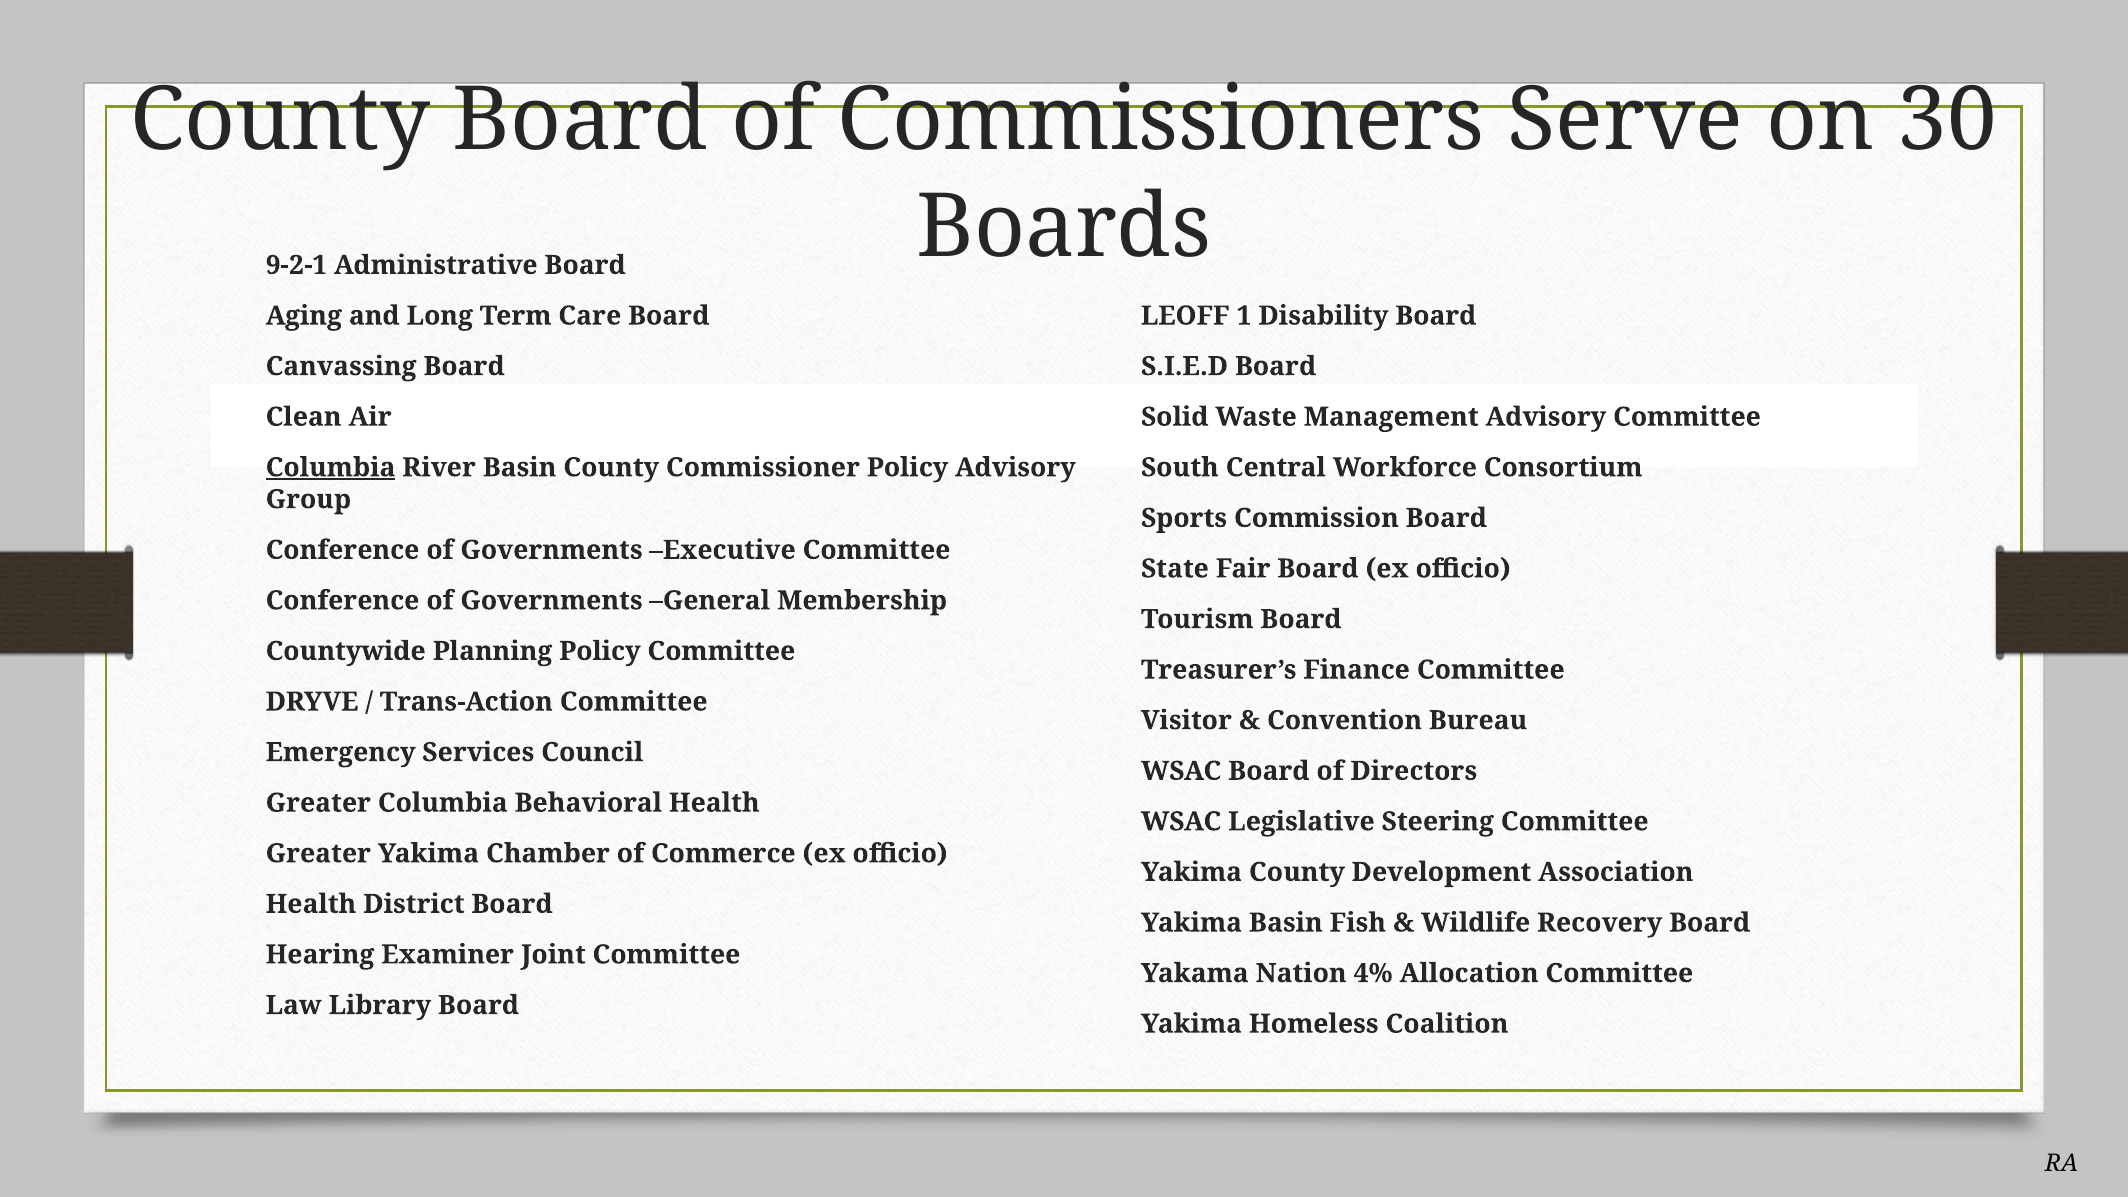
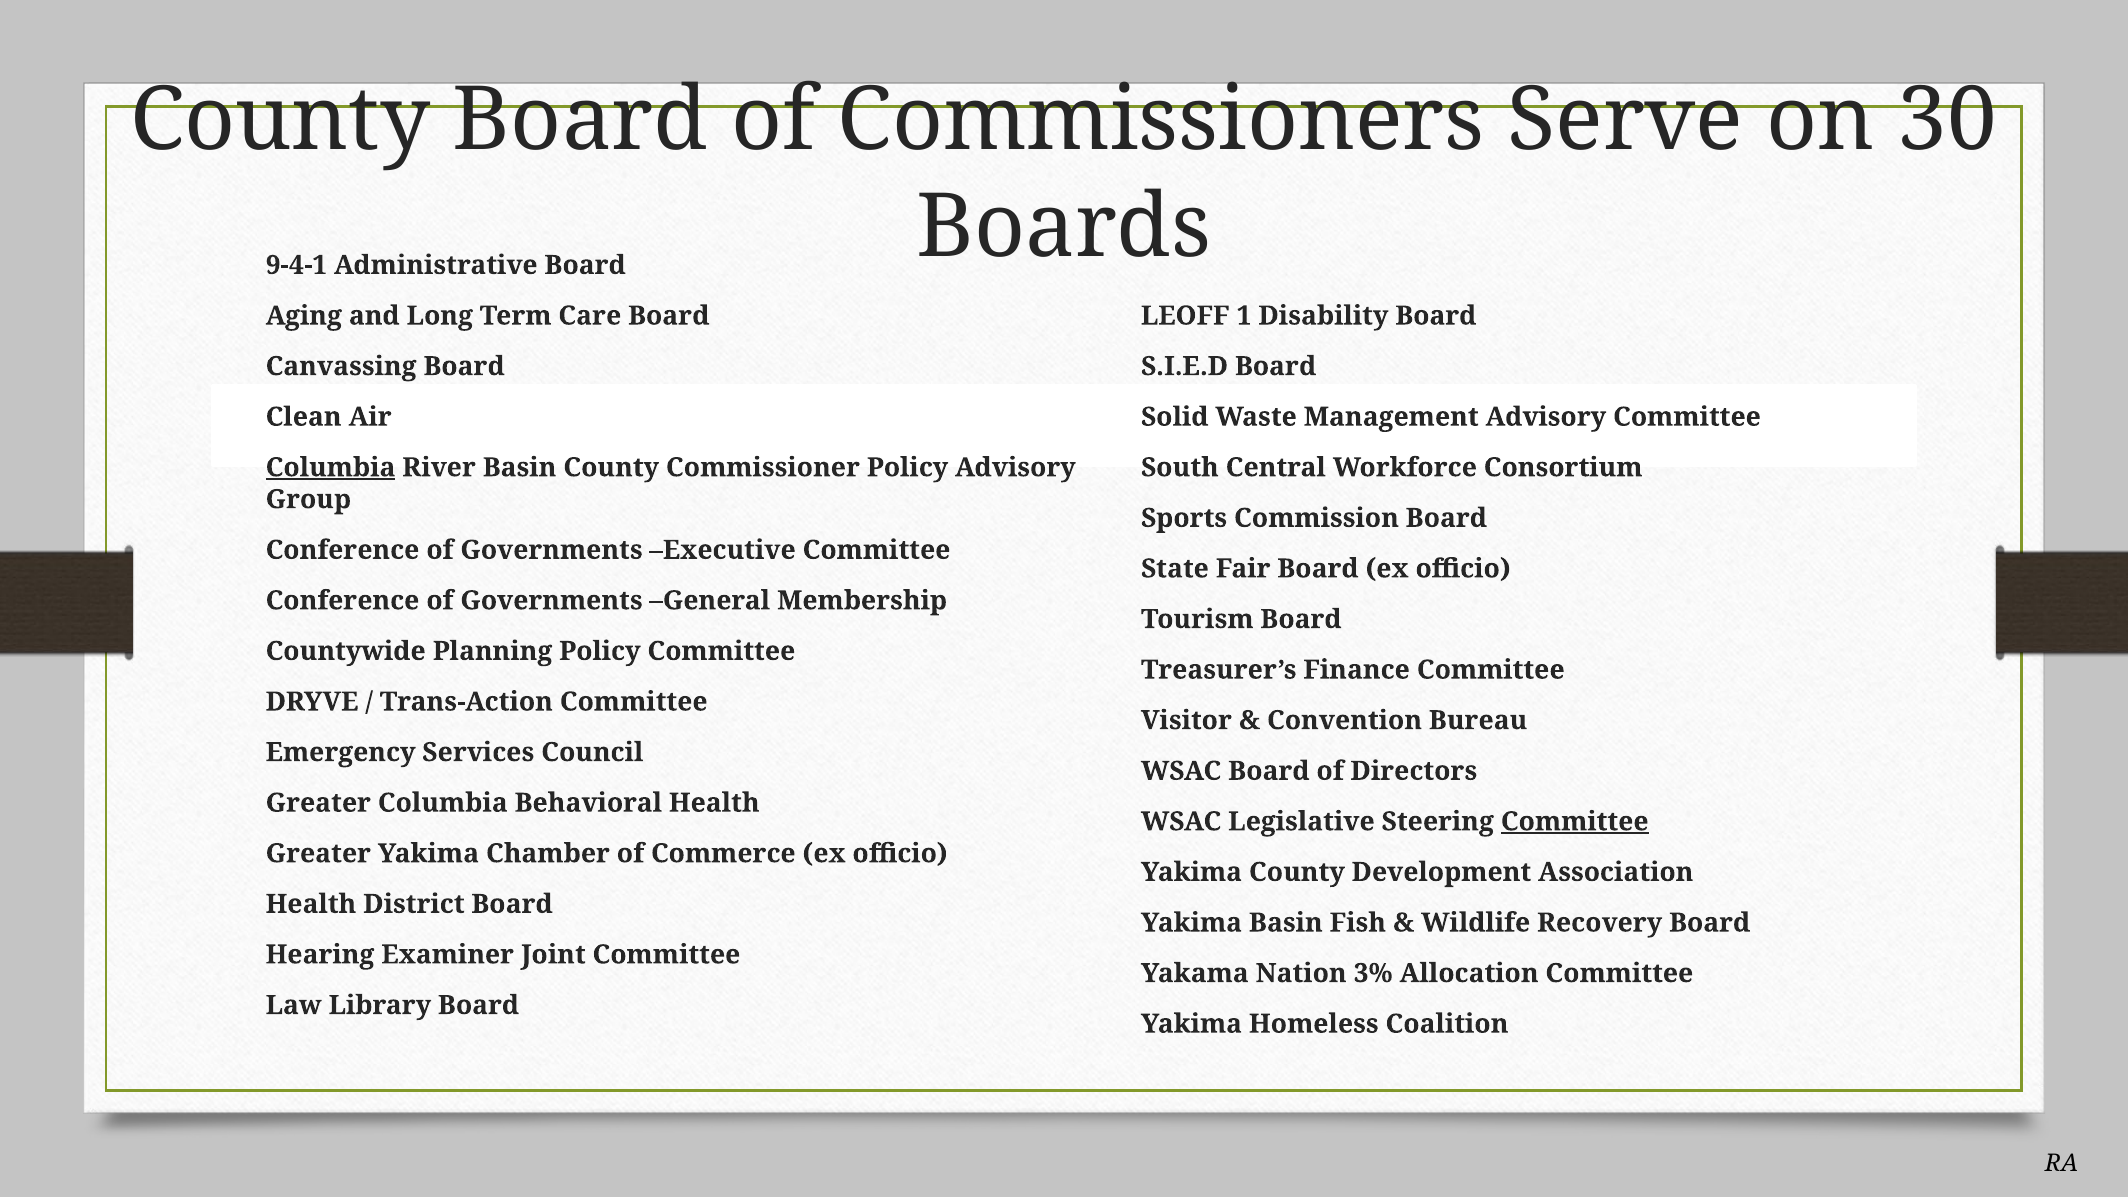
9-2-1: 9-2-1 -> 9-4-1 (296, 265)
Committee underline: none -> present (1575, 822)
4%: 4% -> 3% (1373, 974)
